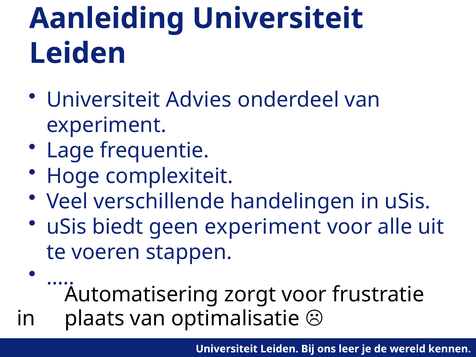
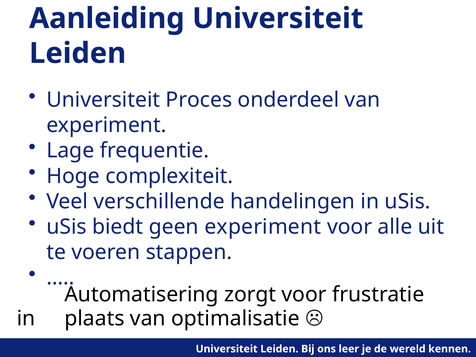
Advies: Advies -> Proces (199, 100)
